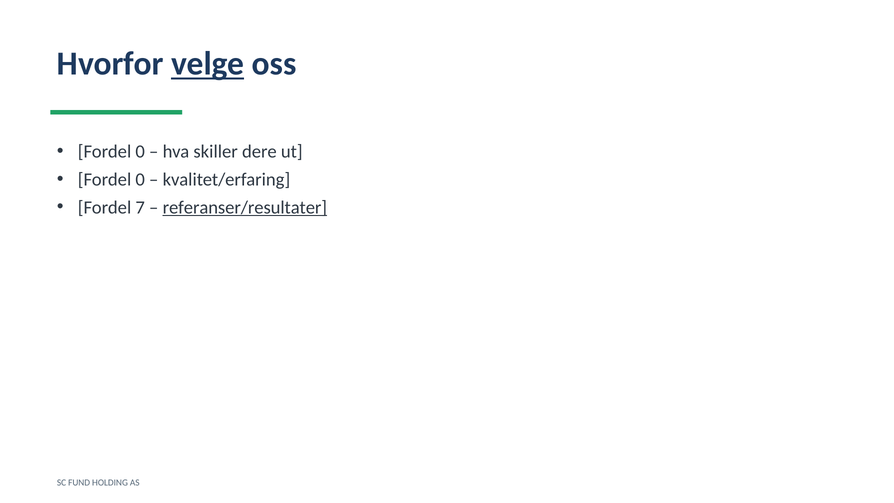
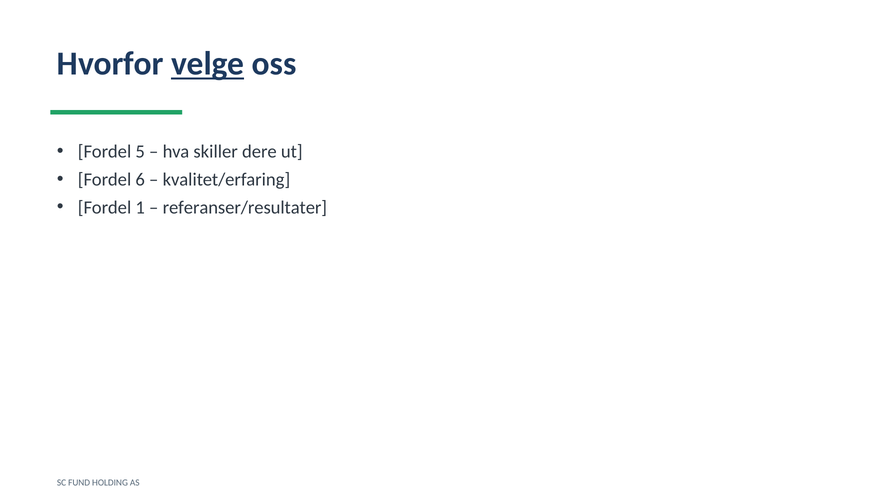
0: 0 -> 5 (140, 151)
0: 0 -> 6 (140, 179)
7: 7 -> 1 (140, 207)
referanser/resultater underline: present -> none (245, 207)
